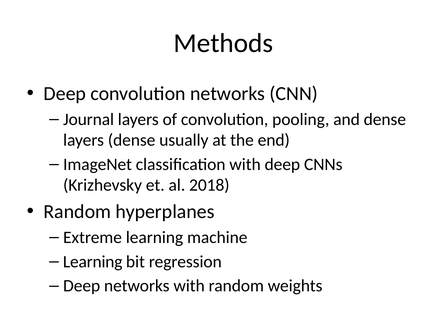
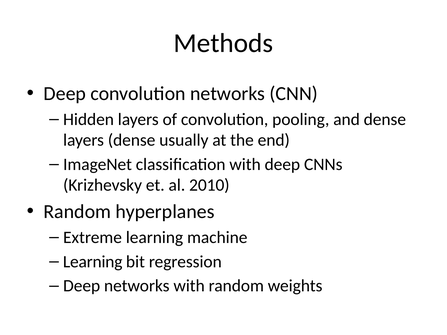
Journal: Journal -> Hidden (89, 119)
2018: 2018 -> 2010 (209, 185)
